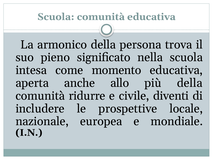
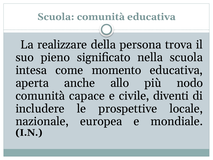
armonico: armonico -> realizzare (62, 45)
più della: della -> nodo (190, 83)
ridurre: ridurre -> capace (87, 96)
